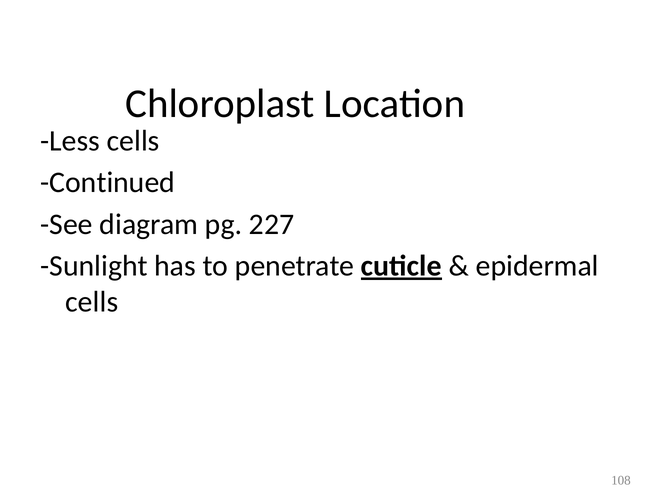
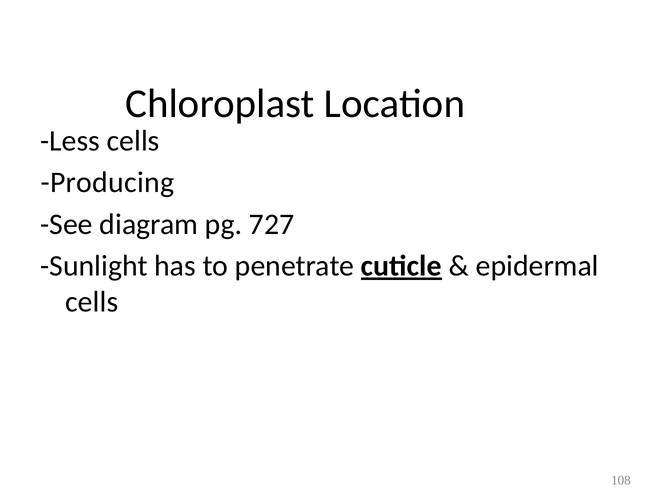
Continued: Continued -> Producing (108, 183)
227: 227 -> 727 (272, 224)
